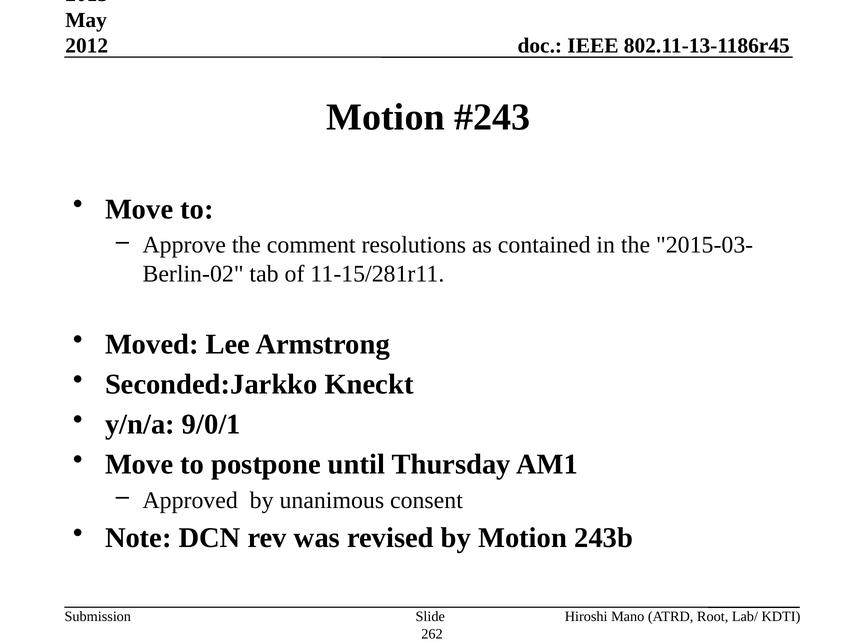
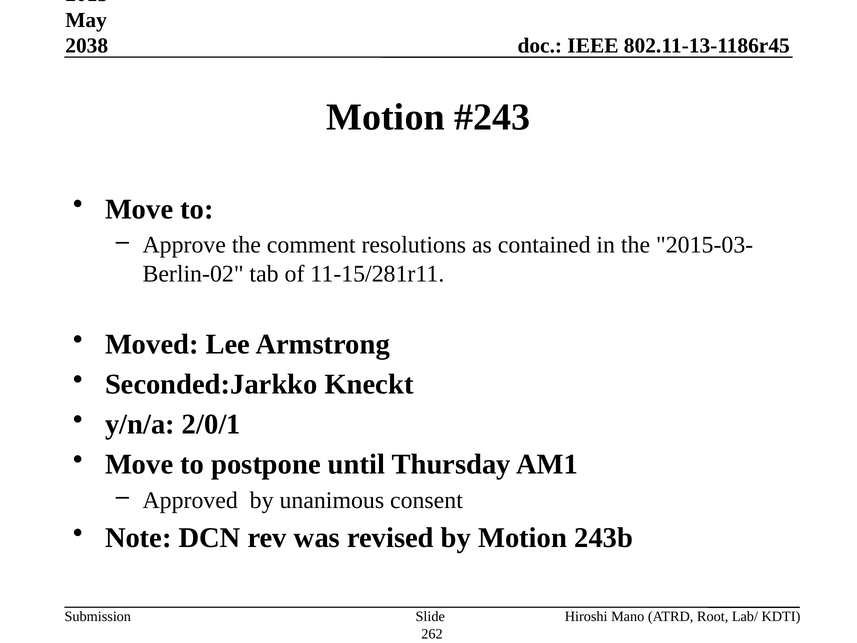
2012: 2012 -> 2038 (87, 46)
9/0/1: 9/0/1 -> 2/0/1 (211, 424)
